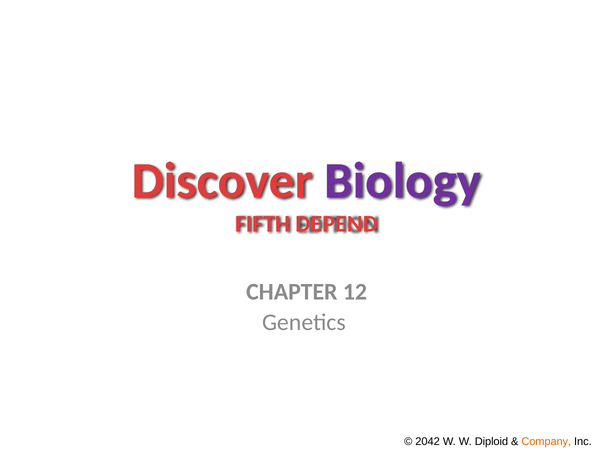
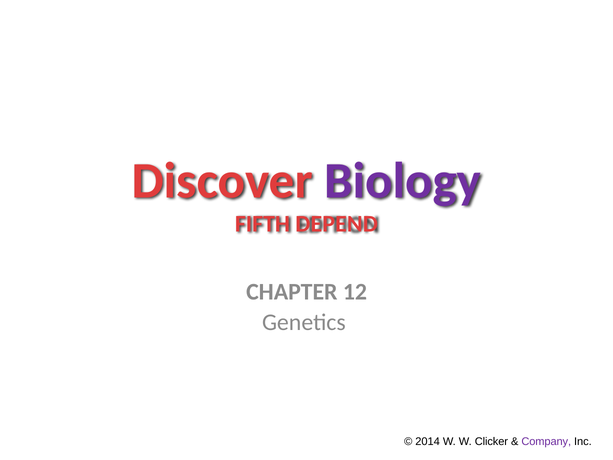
2042: 2042 -> 2014 (428, 442)
Diploid: Diploid -> Clicker (491, 442)
Company colour: orange -> purple (546, 442)
